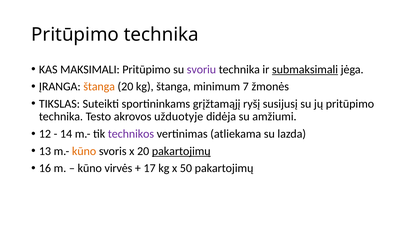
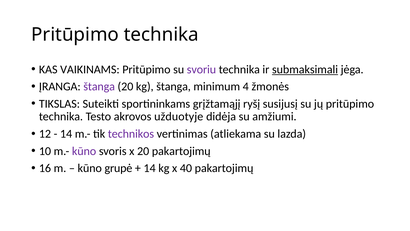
MAKSIMALI: MAKSIMALI -> VAIKINAMS (90, 69)
štanga colour: orange -> purple (99, 86)
7: 7 -> 4 (246, 86)
13: 13 -> 10 (45, 151)
kūno colour: orange -> purple (84, 151)
pakartojimų underline: present -> none (181, 151)
virvės: virvės -> grupė (118, 168)
17: 17 -> 14 (150, 168)
50: 50 -> 40 (186, 168)
